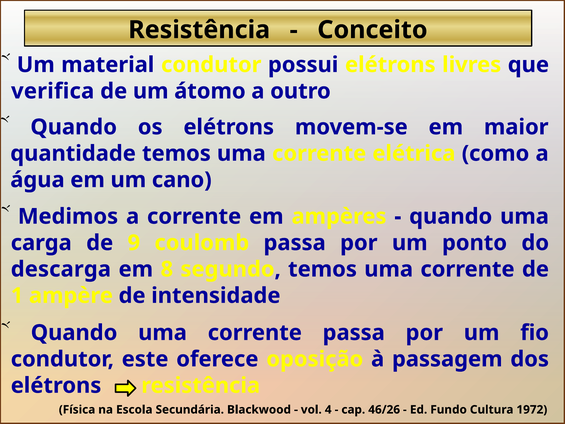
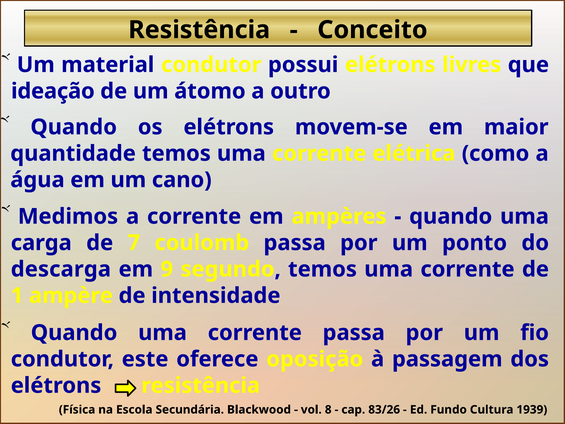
verifica: verifica -> ideação (53, 91)
9: 9 -> 7 (134, 243)
8: 8 -> 9 (167, 269)
4: 4 -> 8 (328, 409)
46/26: 46/26 -> 83/26 (384, 409)
1972: 1972 -> 1939 (532, 409)
